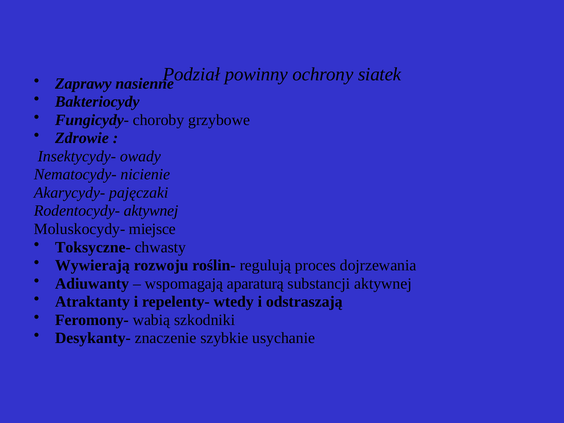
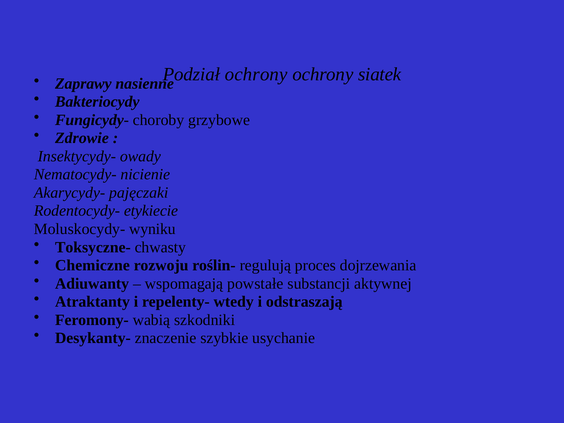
Podział powinny: powinny -> ochrony (256, 74)
Rodentocydy- aktywnej: aktywnej -> etykiecie (151, 211)
miejsce: miejsce -> wyniku (152, 229)
Wywierają: Wywierają -> Chemiczne (92, 265)
aparaturą: aparaturą -> powstałe (255, 284)
